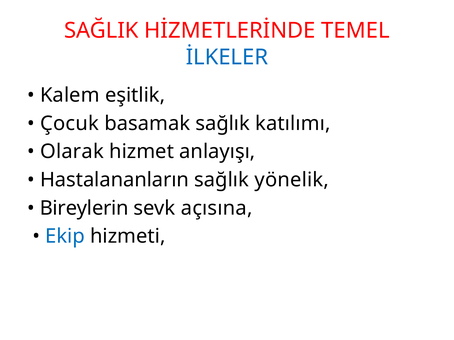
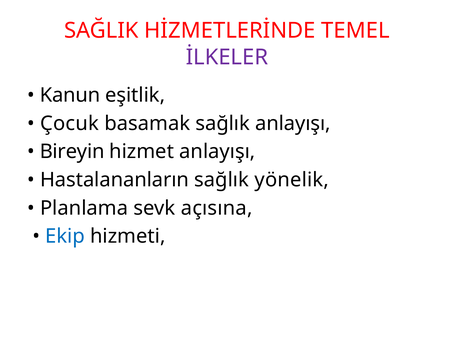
İLKELER colour: blue -> purple (227, 57)
Kalem: Kalem -> Kanun (70, 95)
sağlık katılımı: katılımı -> anlayışı (293, 124)
Olarak: Olarak -> Bireyin (72, 152)
Bireylerin: Bireylerin -> Planlama (84, 208)
